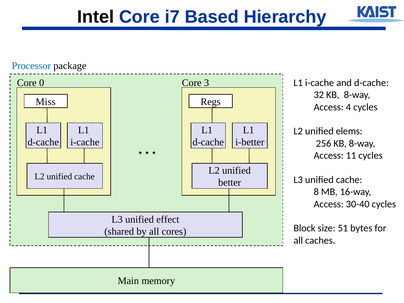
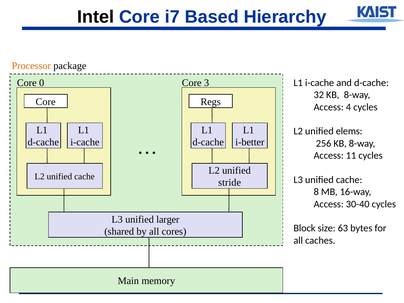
Processor colour: blue -> orange (31, 66)
Miss: Miss -> Core (46, 102)
better: better -> stride (230, 183)
effect: effect -> larger (168, 219)
51: 51 -> 63 (343, 228)
